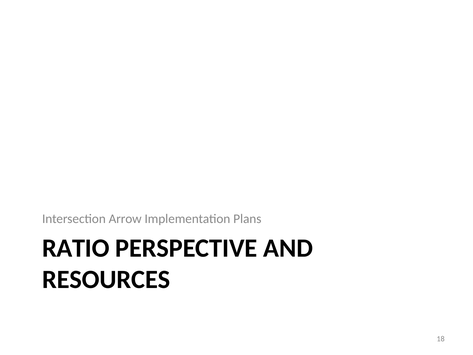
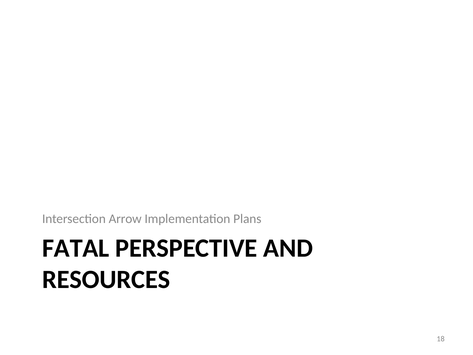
RATIO: RATIO -> FATAL (76, 248)
